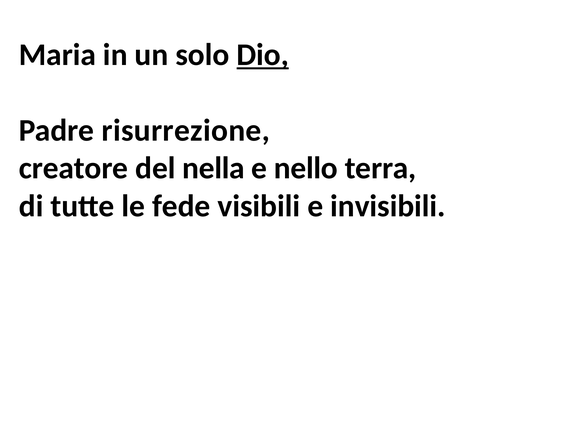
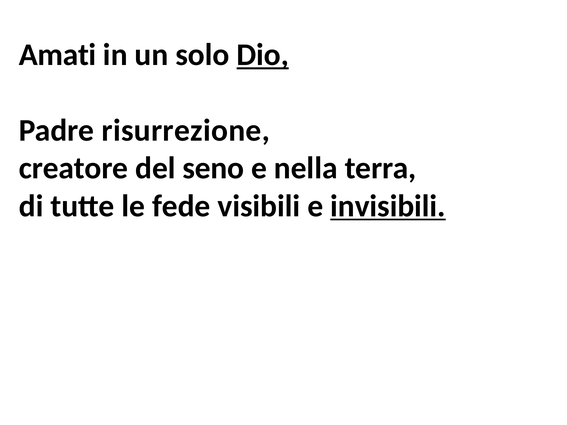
Maria: Maria -> Amati (58, 55)
nella: nella -> seno (213, 168)
nello: nello -> nella (306, 168)
invisibili underline: none -> present (388, 206)
